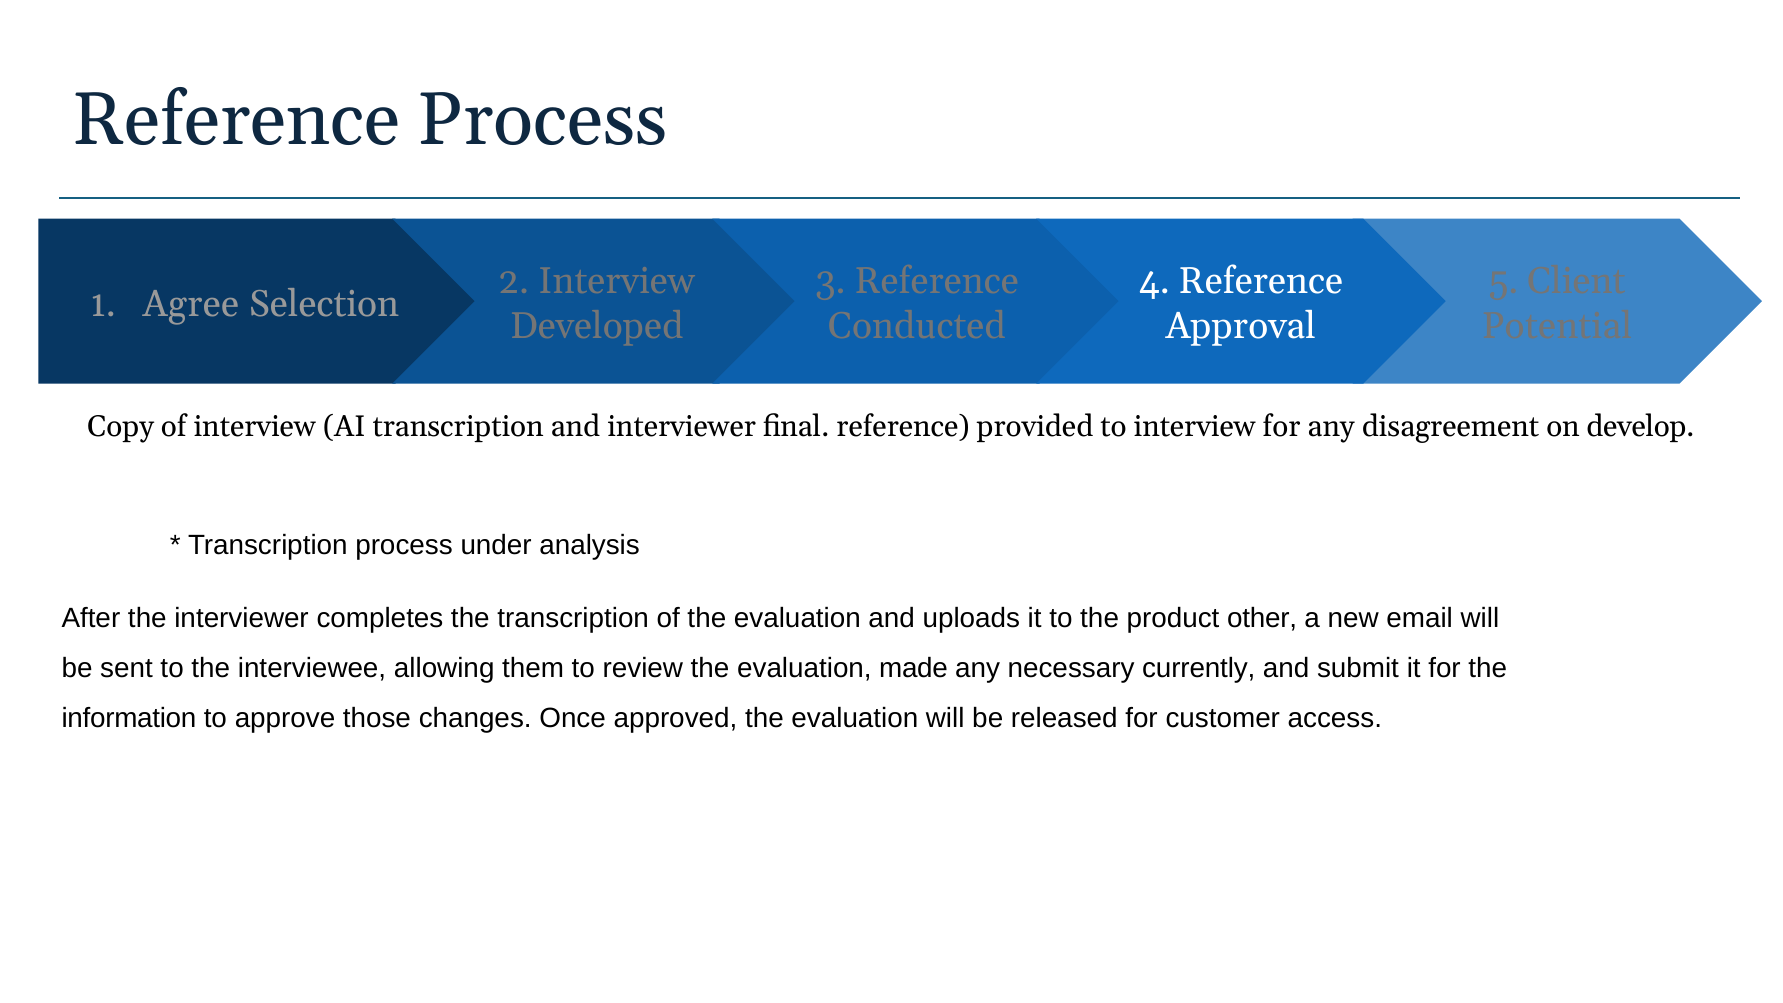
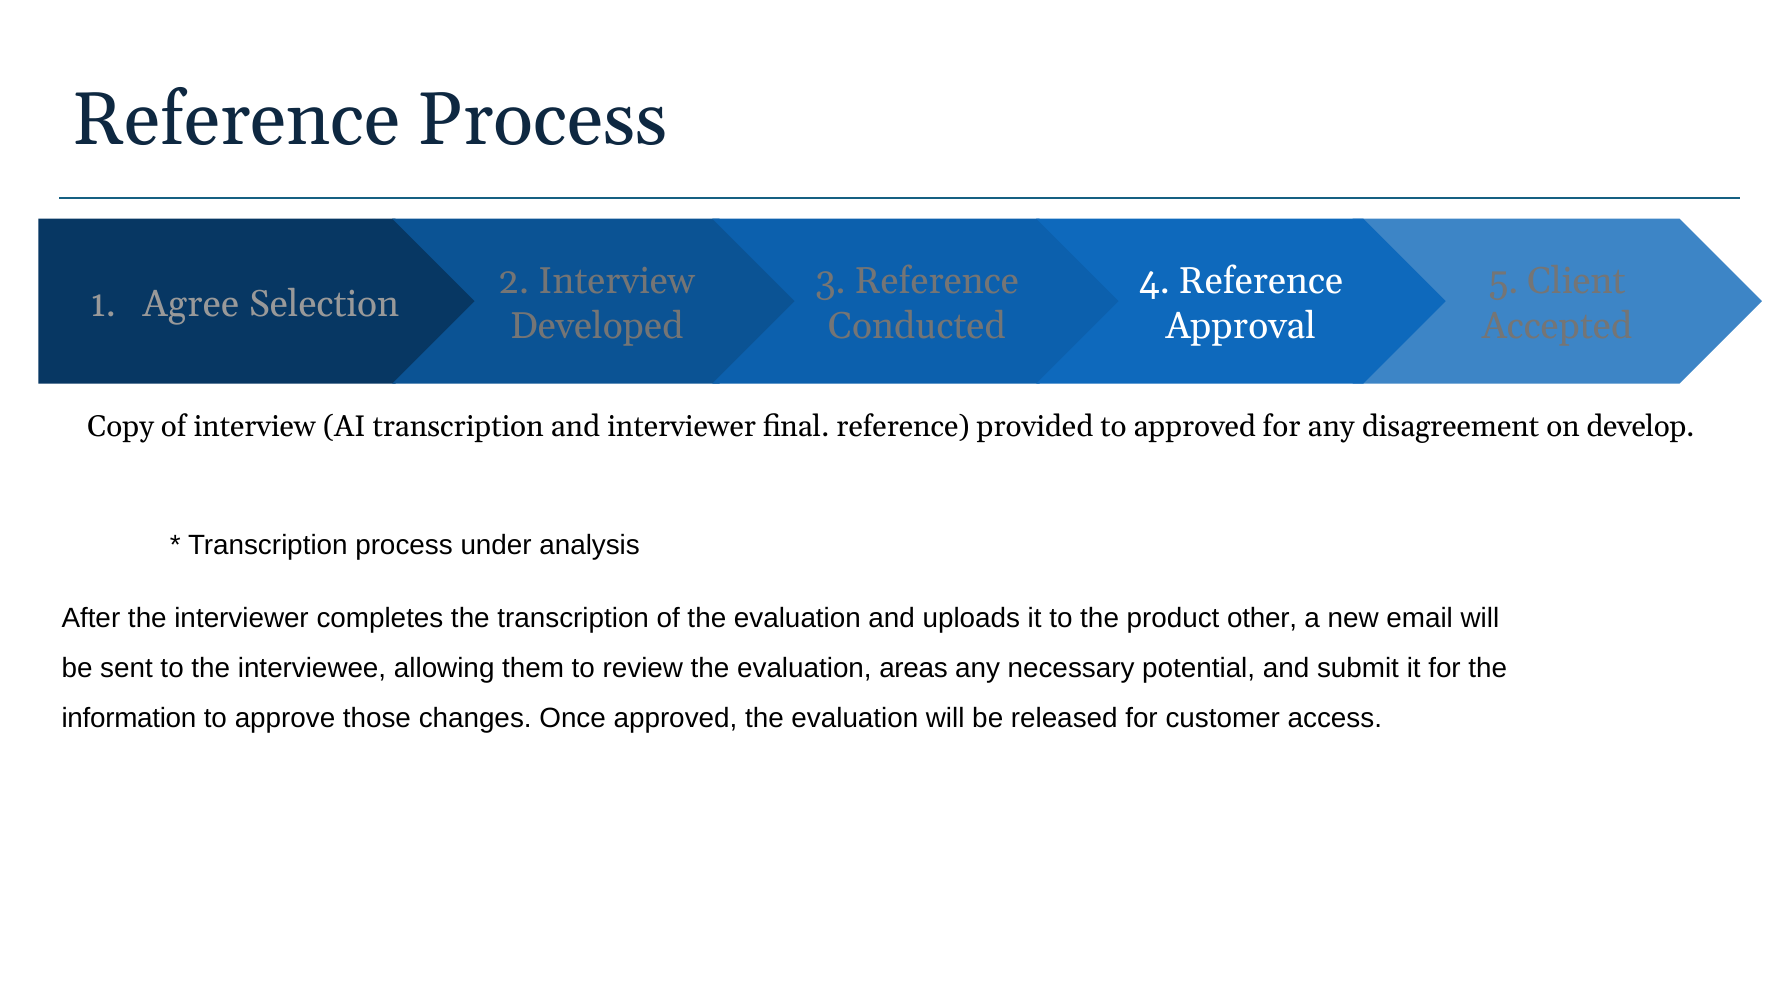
Potential: Potential -> Accepted (1557, 326)
to interview: interview -> approved (1195, 427)
made: made -> areas (914, 668)
currently: currently -> potential (1199, 668)
